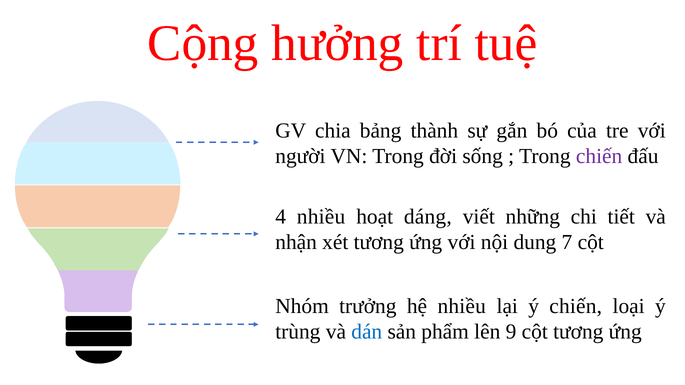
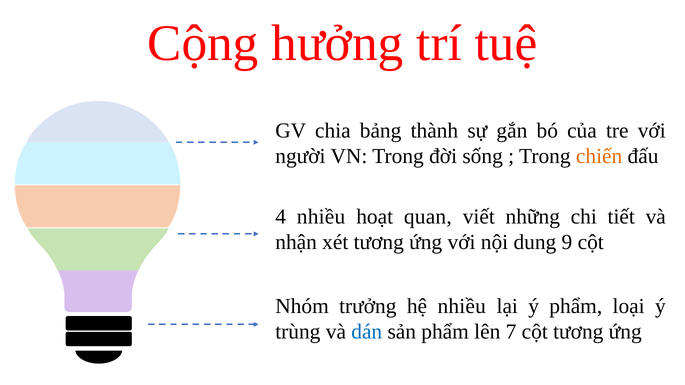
chiến colour: purple -> orange (599, 156)
dáng: dáng -> quan (428, 217)
7: 7 -> 9 (567, 242)
ý chiến: chiến -> phẩm (576, 306)
9: 9 -> 7 (511, 332)
